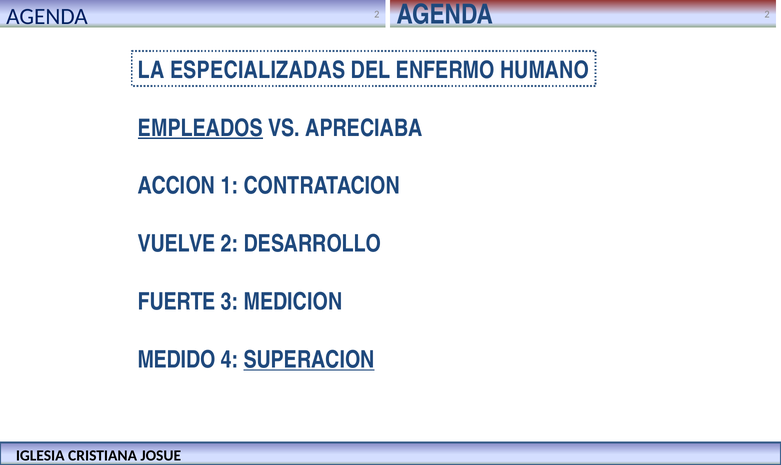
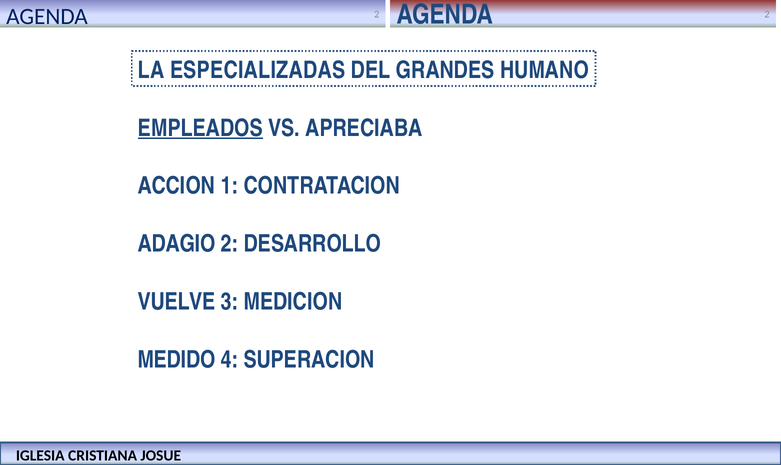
ENFERMO: ENFERMO -> GRANDES (445, 70)
VUELVE: VUELVE -> ADAGIO (177, 244)
FUERTE: FUERTE -> VUELVE (177, 302)
SUPERACION underline: present -> none (309, 360)
